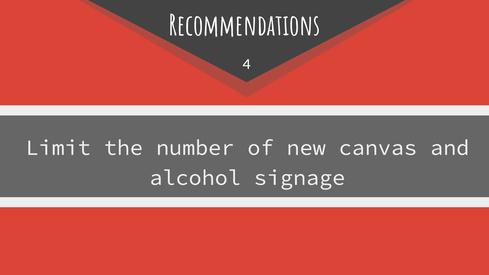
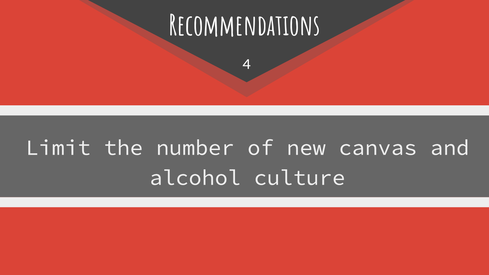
signage: signage -> culture (300, 178)
